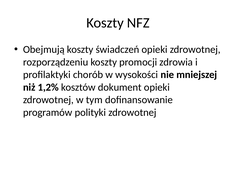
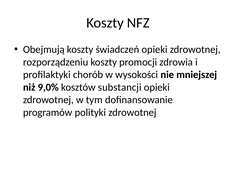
1,2%: 1,2% -> 9,0% (48, 87)
dokument: dokument -> substancji (120, 87)
